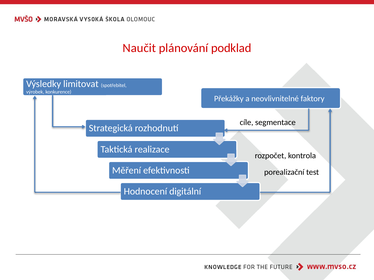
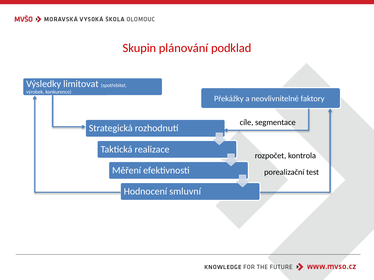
Naučit: Naučit -> Skupin (139, 48)
digitální: digitální -> smluvní (185, 192)
